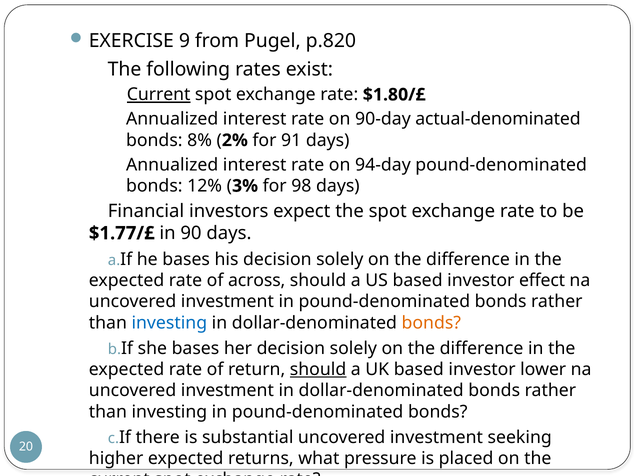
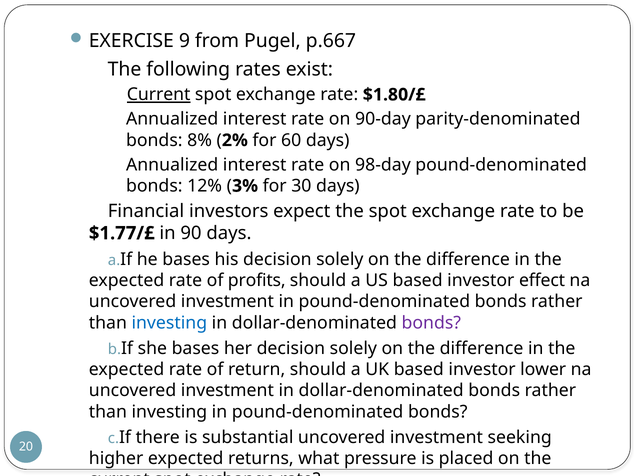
p.820: p.820 -> p.667 (331, 41)
actual-denominated: actual-denominated -> parity-denominated (498, 119)
91: 91 -> 60 (291, 140)
94-day: 94-day -> 98-day (383, 165)
98: 98 -> 30 (301, 186)
across: across -> profits (257, 281)
bonds colour: orange -> purple (431, 323)
should underline: present -> none (318, 370)
